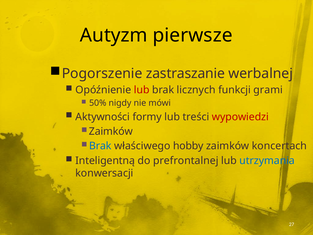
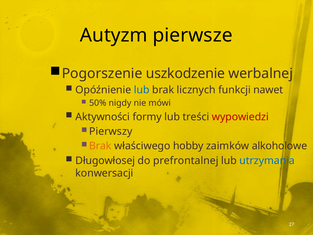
zastraszanie: zastraszanie -> uszkodzenie (185, 73)
lub colour: red -> blue (142, 90)
grami: grami -> nawet (268, 90)
Zaimków: Zaimków -> Pierwszy (111, 131)
Brak colour: blue -> orange (100, 146)
koncertach: koncertach -> alkoholowe (279, 146)
Inteligentną: Inteligentną -> Długowłosej (105, 160)
